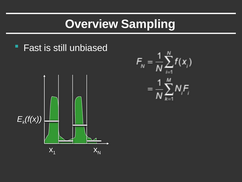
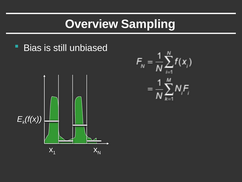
Fast: Fast -> Bias (33, 48)
